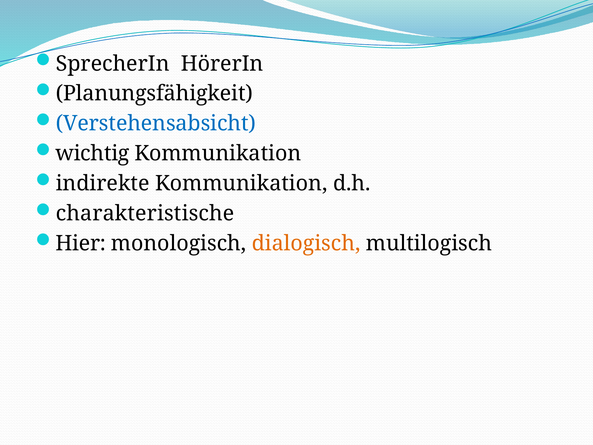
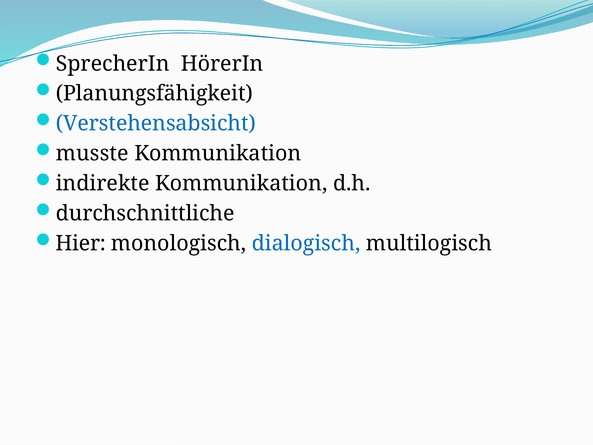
wichtig: wichtig -> musste (92, 153)
charakteristische: charakteristische -> durchschnittliche (145, 213)
dialogisch colour: orange -> blue (306, 243)
